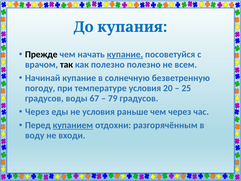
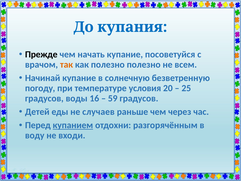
купание underline: present -> none (125, 54)
так colour: black -> orange (67, 64)
67: 67 -> 16 (94, 98)
79: 79 -> 59 (113, 98)
Через: Через -> Детей (37, 112)
не условия: условия -> случаев (98, 112)
